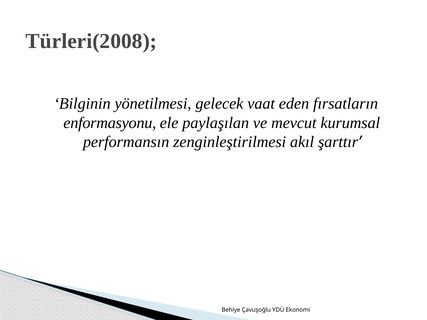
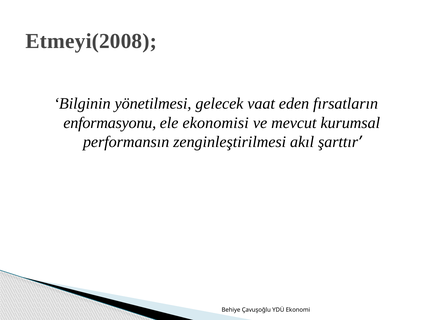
Türleri(2008: Türleri(2008 -> Etmeyi(2008 (91, 41)
paylaşılan: paylaşılan -> ekonomisi (216, 123)
